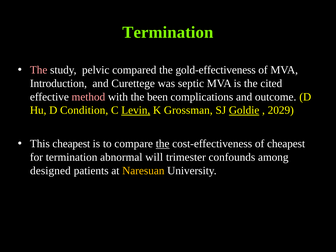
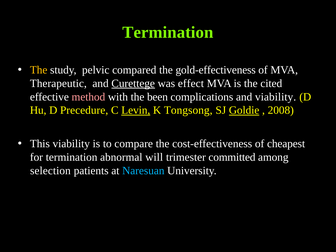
The colour: pink -> yellow (39, 70)
Introduction: Introduction -> Therapeutic (58, 83)
Curettege underline: none -> present (133, 83)
septic: septic -> effect (191, 83)
and outcome: outcome -> viability (276, 97)
Condition: Condition -> Precedure (84, 110)
Grossman: Grossman -> Tongsong (188, 110)
2029: 2029 -> 2008 (281, 110)
This cheapest: cheapest -> viability (71, 144)
the underline: present -> none (163, 144)
confounds: confounds -> committed (232, 157)
designed: designed -> selection (50, 171)
Naresuan colour: yellow -> light blue (143, 171)
